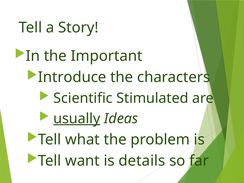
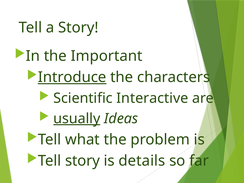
Introduce underline: none -> present (72, 77)
Stimulated: Stimulated -> Interactive (152, 98)
Tell want: want -> story (82, 161)
